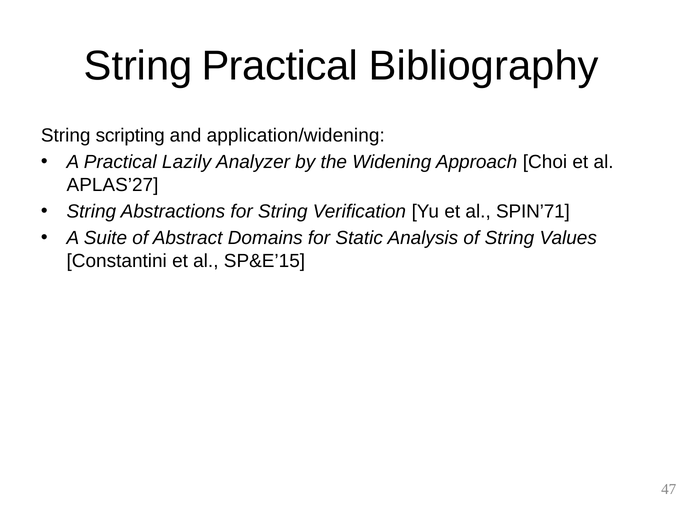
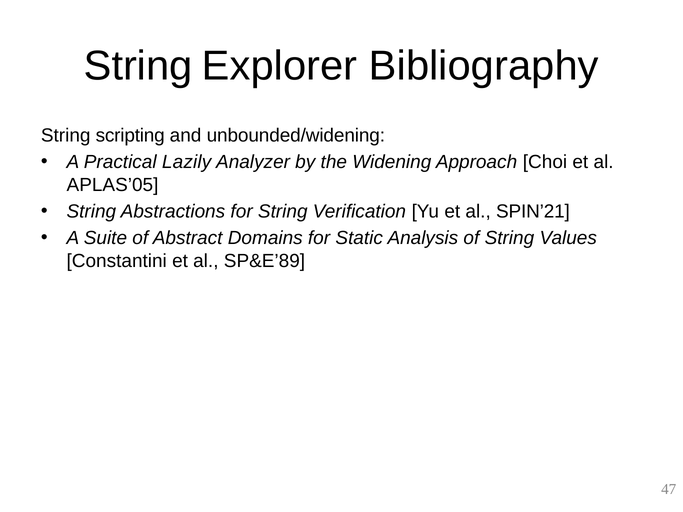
String Practical: Practical -> Explorer (280, 66)
application/widening: application/widening -> unbounded/widening (296, 136)
APLAS’27: APLAS’27 -> APLAS’05 (113, 185)
SPIN’71: SPIN’71 -> SPIN’21 (533, 212)
SP&E’15: SP&E’15 -> SP&E’89 (264, 261)
